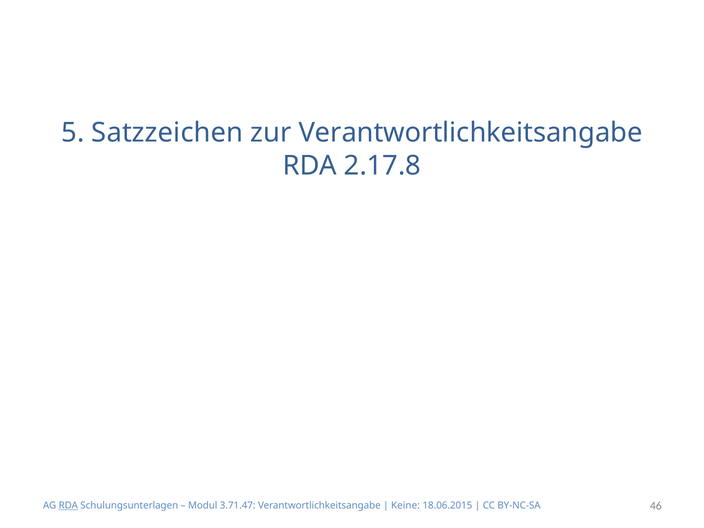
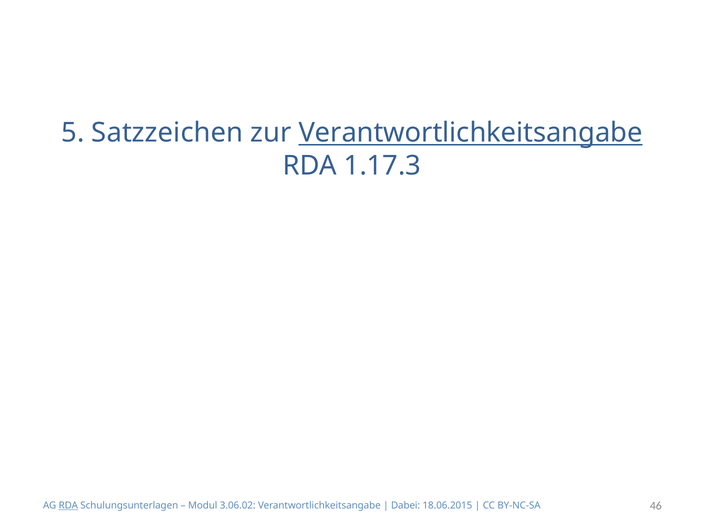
Verantwortlichkeitsangabe underline: none -> present (471, 133)
2.17.8: 2.17.8 -> 1.17.3 (383, 166)
3.71.47: 3.71.47 -> 3.06.02 (238, 506)
Keine: Keine -> Dabei (406, 506)
